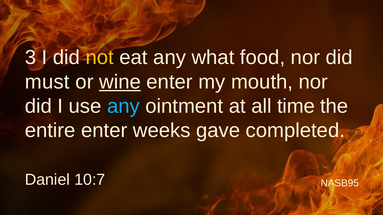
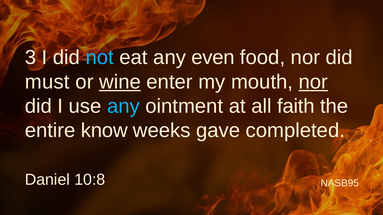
not colour: yellow -> light blue (100, 58)
what: what -> even (213, 58)
nor underline: none -> present (313, 82)
time: time -> faith (296, 106)
entire enter: enter -> know (104, 131)
10:7: 10:7 -> 10:8 (90, 180)
